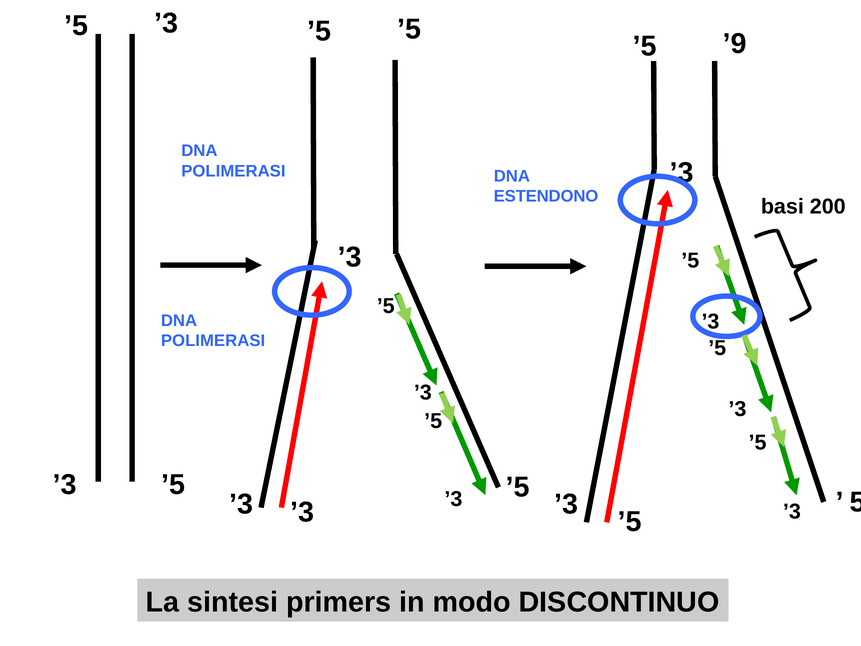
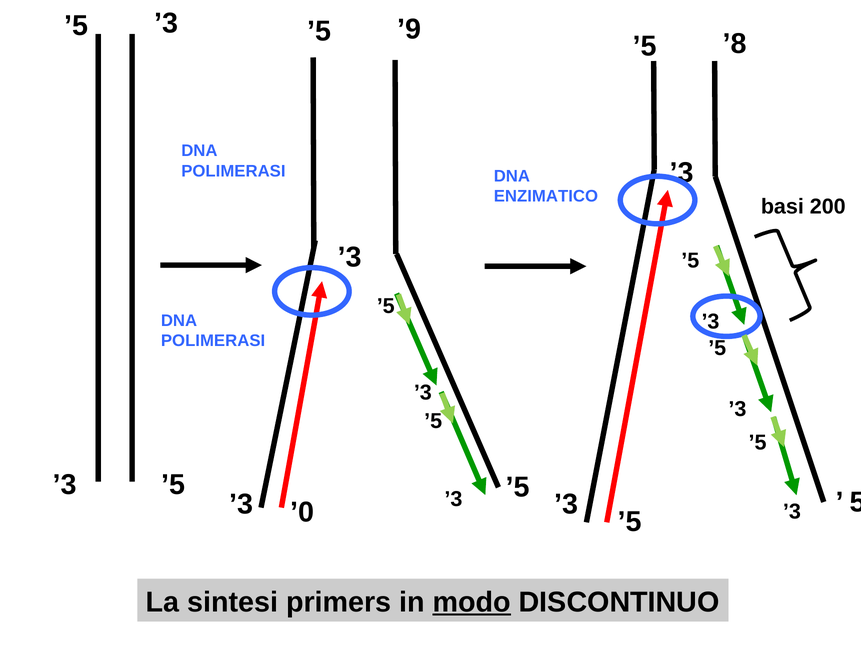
5: 5 -> 9 (413, 29)
9: 9 -> 8 (739, 44)
ESTENDONO: ESTENDONO -> ENZIMATICO (546, 196)
3: 3 -> 0 (306, 512)
modo underline: none -> present (472, 602)
